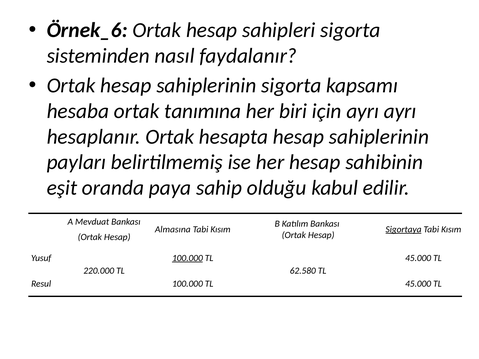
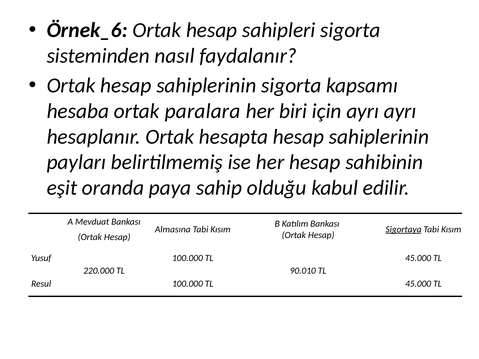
tanımına: tanımına -> paralara (203, 111)
100.000 underline: present -> none (187, 258)
62.580: 62.580 -> 90.010 (303, 271)
